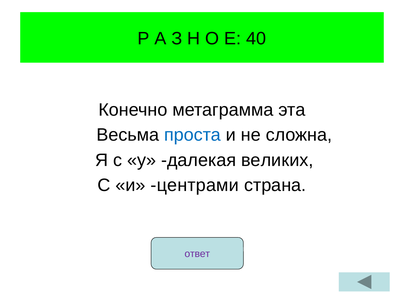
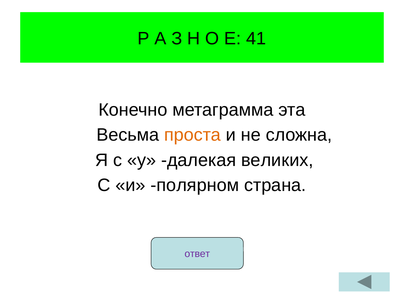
40: 40 -> 41 (256, 39)
проста colour: blue -> orange (193, 135)
центрами: центрами -> полярном (195, 185)
